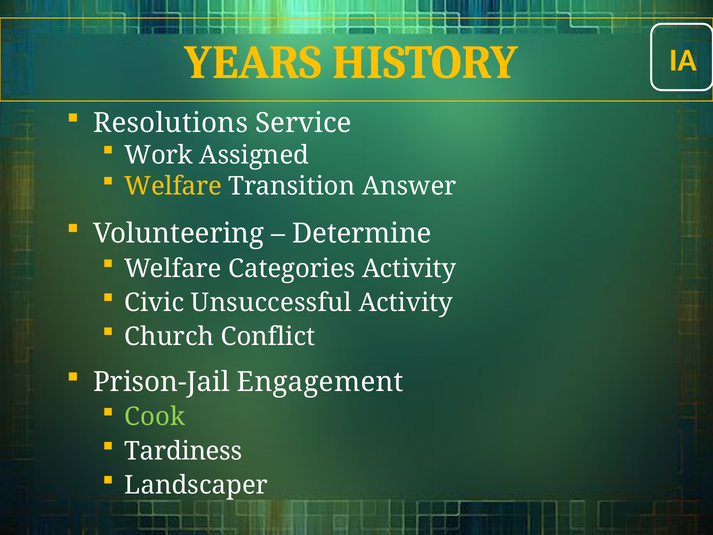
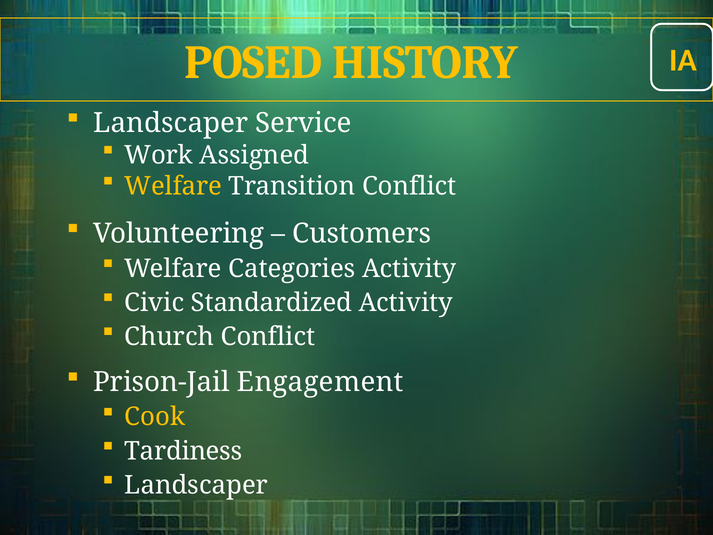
YEARS: YEARS -> POSED (253, 63)
Resolutions: Resolutions -> Landscaper (171, 123)
Transition Answer: Answer -> Conflict (409, 186)
Determine: Determine -> Customers (362, 233)
Unsuccessful: Unsuccessful -> Standardized (272, 302)
Cook colour: light green -> yellow (155, 417)
